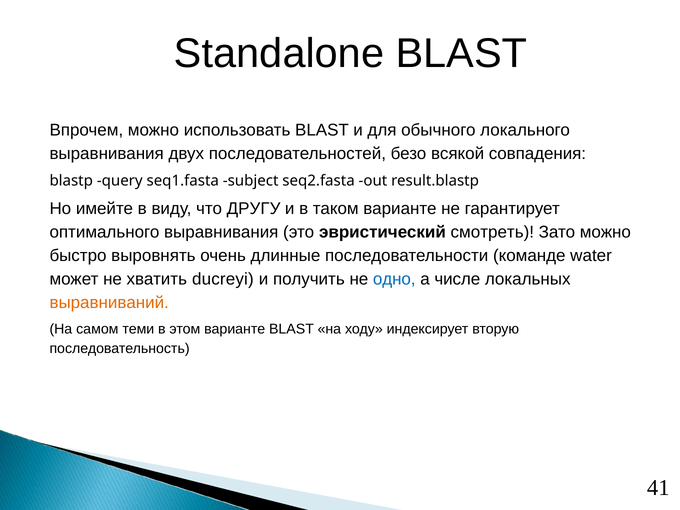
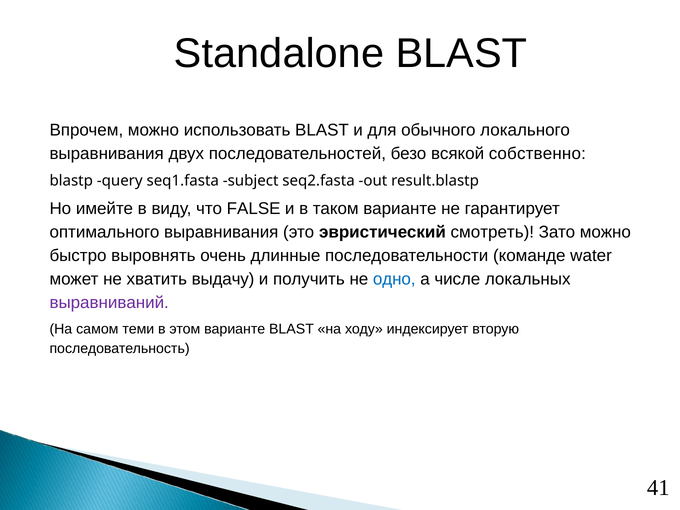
совпадения: совпадения -> собственно (537, 154)
ДРУГУ: ДРУГУ -> FALSE (254, 209)
ducreyi: ducreyi -> выдачу (223, 279)
выравниваний colour: orange -> purple (109, 302)
